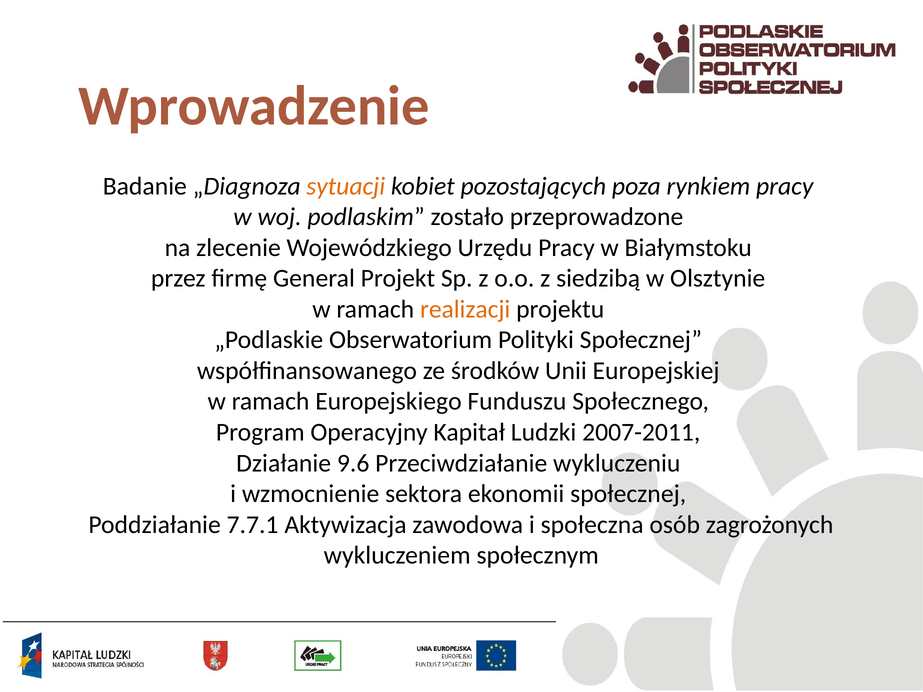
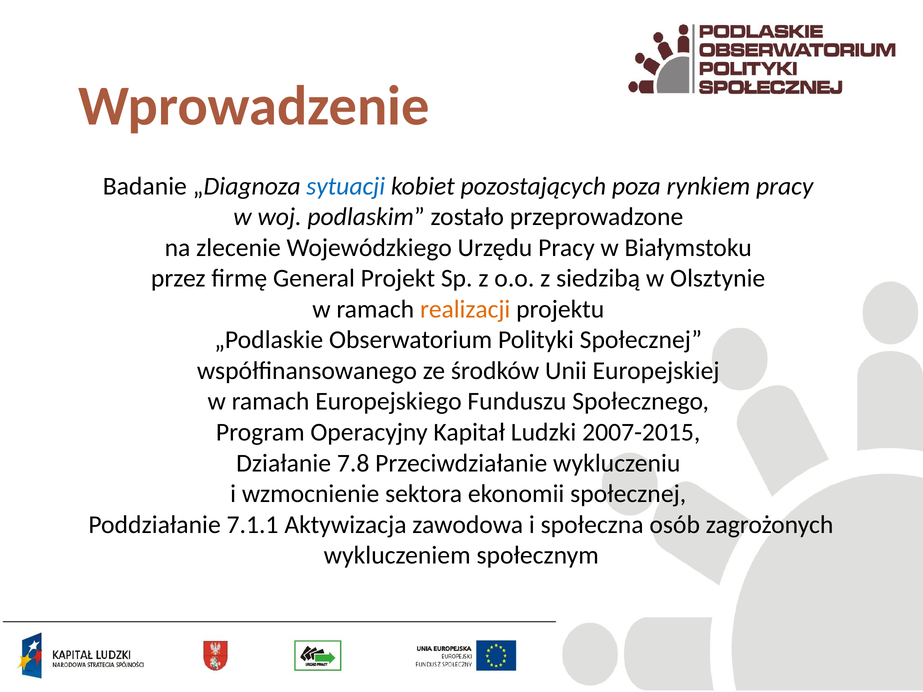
sytuacji colour: orange -> blue (346, 186)
2007-2011: 2007-2011 -> 2007-2015 (641, 432)
9.6: 9.6 -> 7.8 (353, 463)
7.7.1: 7.7.1 -> 7.1.1 (253, 525)
